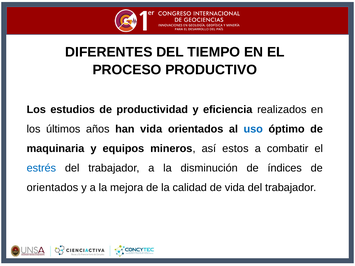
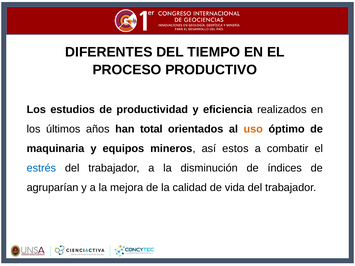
han vida: vida -> total (151, 129)
uso colour: blue -> orange (253, 129)
orientados: orientados -> agruparían (53, 188)
